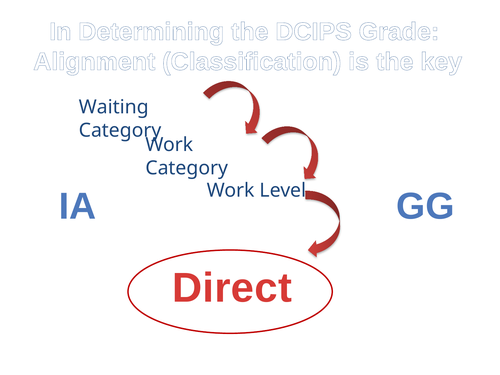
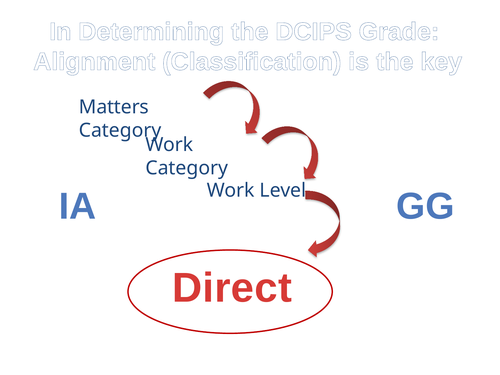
Waiting: Waiting -> Matters (114, 107)
